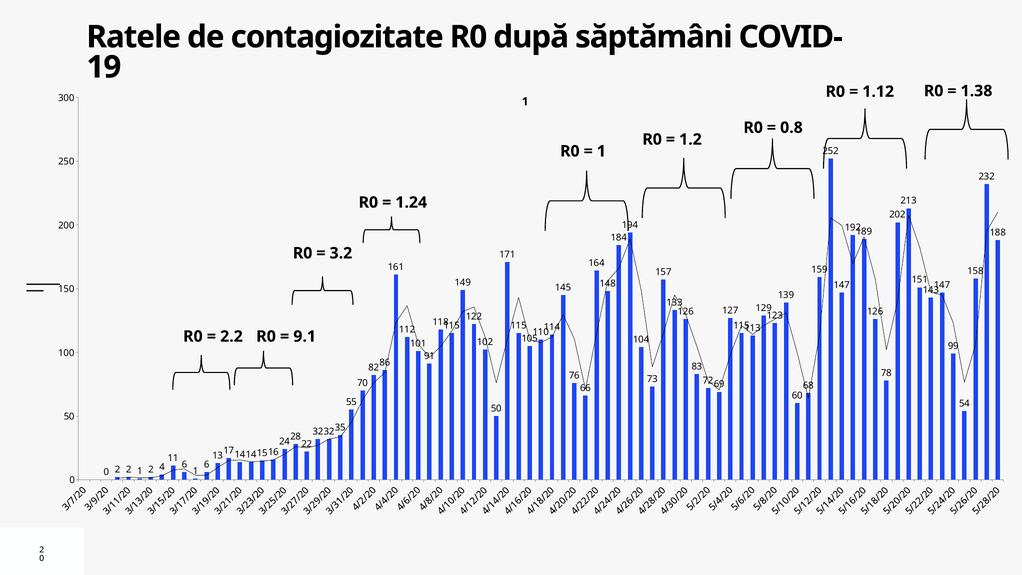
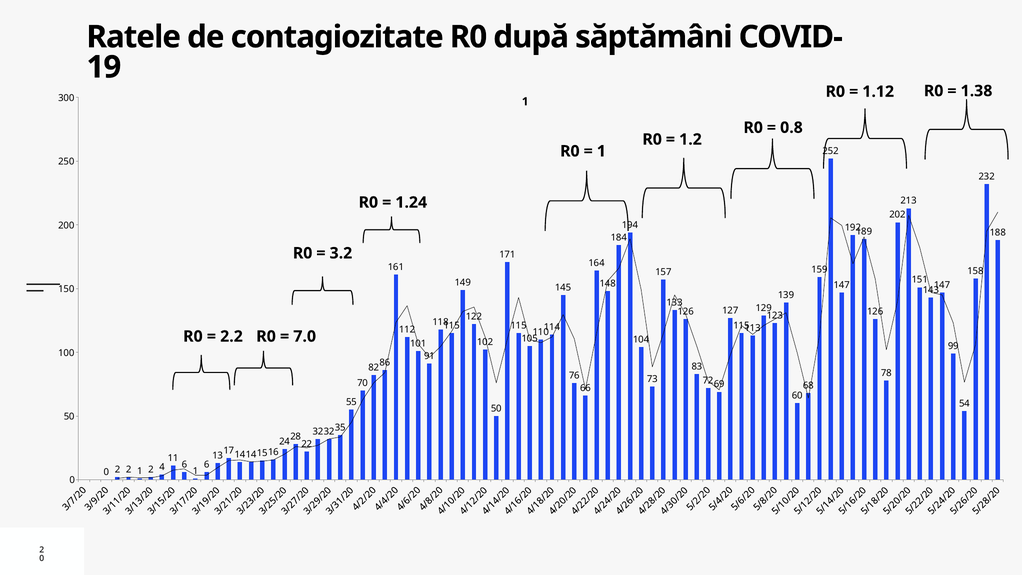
9.1: 9.1 -> 7.0 (305, 336)
